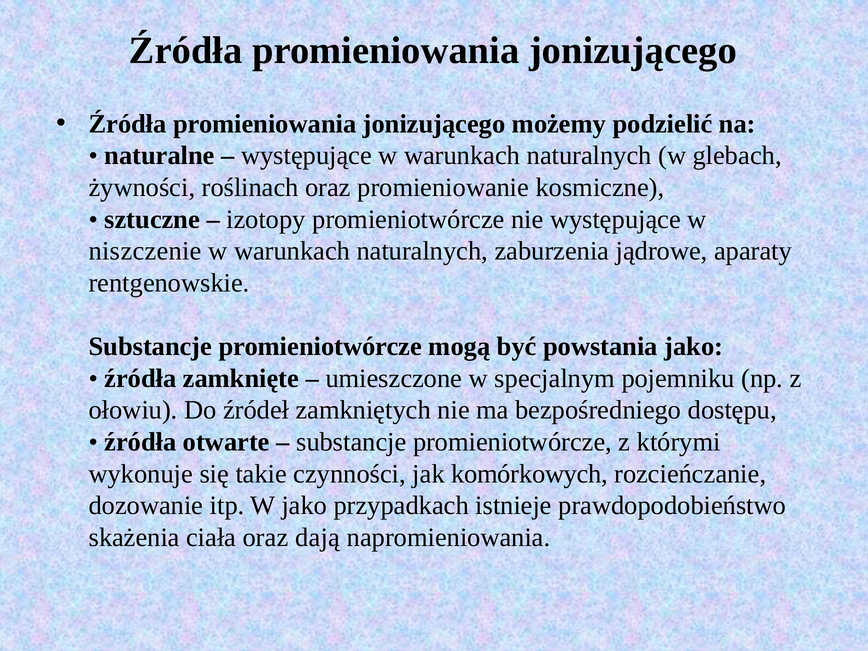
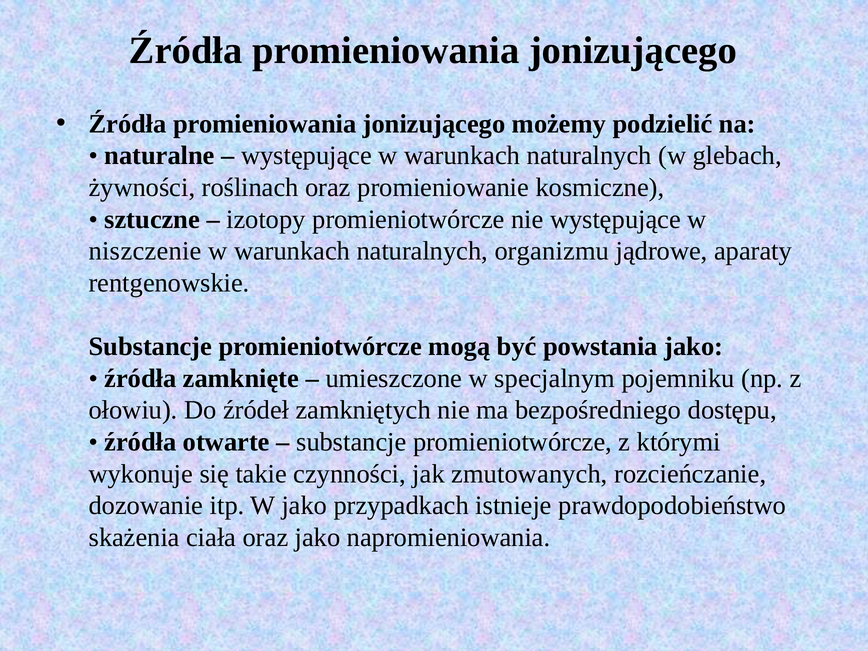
zaburzenia: zaburzenia -> organizmu (552, 251)
komórkowych: komórkowych -> zmutowanych (529, 474)
oraz dają: dają -> jako (318, 537)
